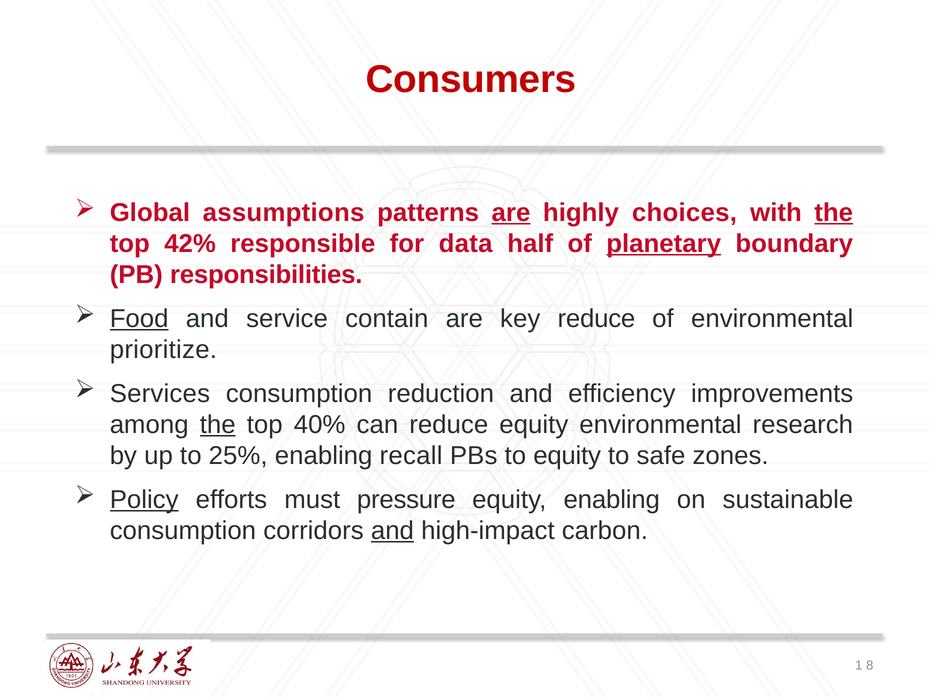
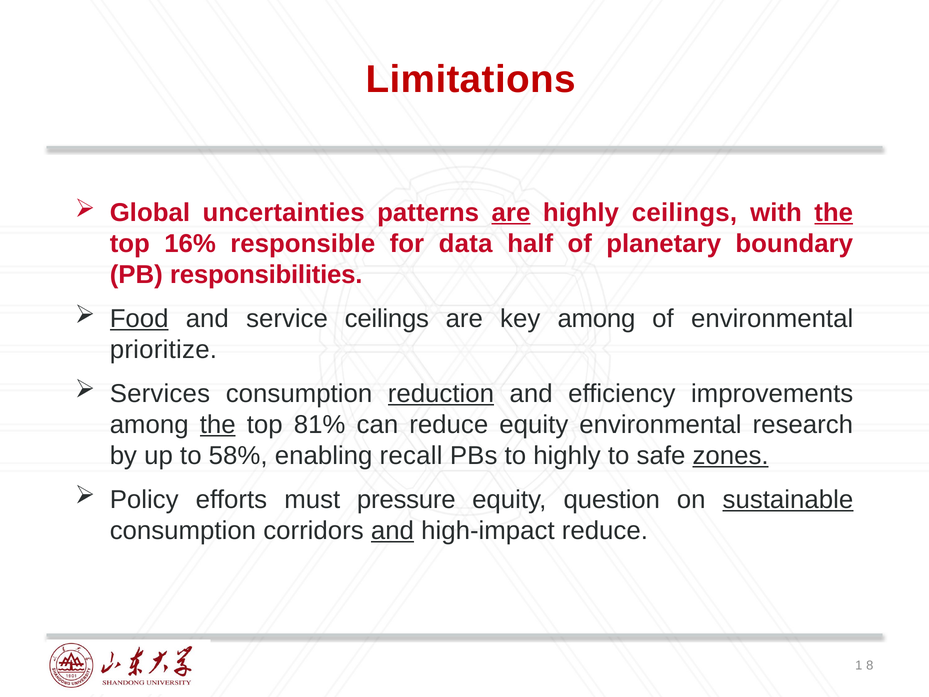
Consumers: Consumers -> Limitations (471, 79)
assumptions: assumptions -> uncertainties (284, 213)
highly choices: choices -> ceilings (684, 213)
42%: 42% -> 16% (190, 244)
planetary underline: present -> none (664, 244)
service contain: contain -> ceilings (387, 319)
key reduce: reduce -> among (596, 319)
reduction underline: none -> present (441, 393)
40%: 40% -> 81% (320, 424)
25%: 25% -> 58% (238, 455)
to equity: equity -> highly (567, 455)
zones underline: none -> present (731, 455)
Policy underline: present -> none (144, 499)
equity enabling: enabling -> question (612, 499)
sustainable underline: none -> present (788, 499)
high-impact carbon: carbon -> reduce (605, 530)
